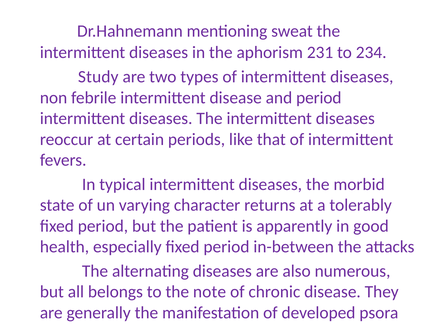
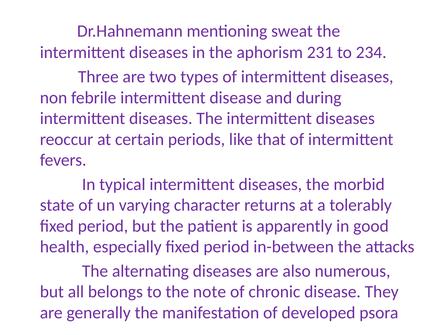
Study: Study -> Three (98, 77)
and period: period -> during (319, 98)
